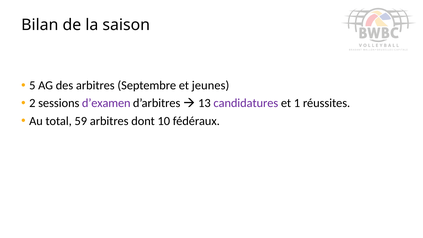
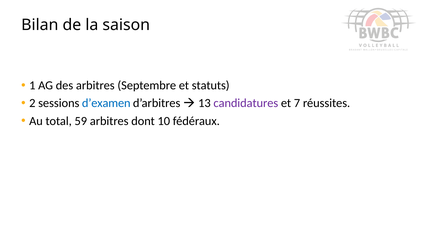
5: 5 -> 1 (32, 85)
jeunes: jeunes -> statuts (211, 85)
d’examen colour: purple -> blue (106, 103)
1: 1 -> 7 (297, 103)
